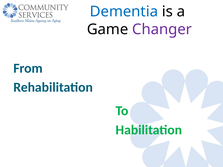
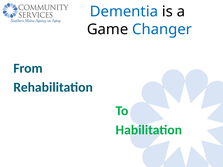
Changer colour: purple -> blue (162, 29)
